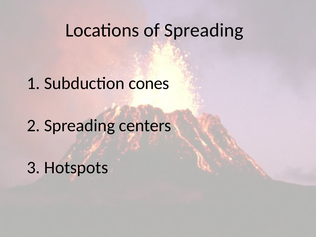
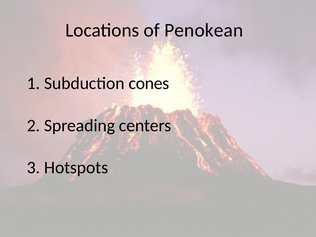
of Spreading: Spreading -> Penokean (204, 30)
